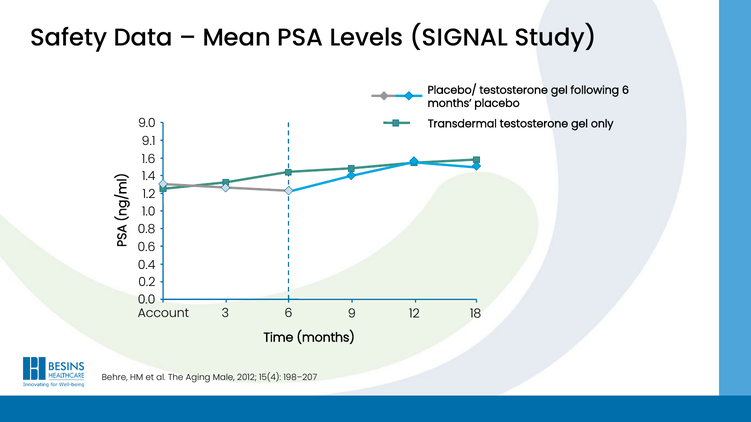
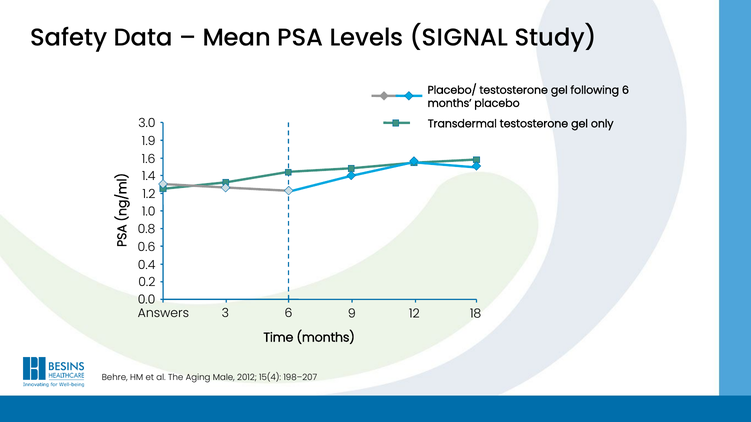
9.0: 9.0 -> 3.0 (147, 123)
9.1: 9.1 -> 1.9 (149, 141)
Account: Account -> Answers (163, 313)
